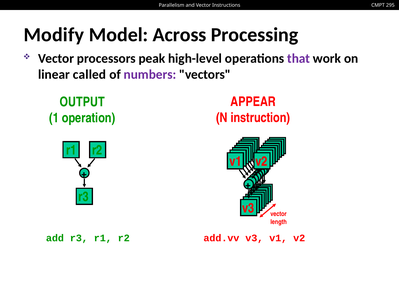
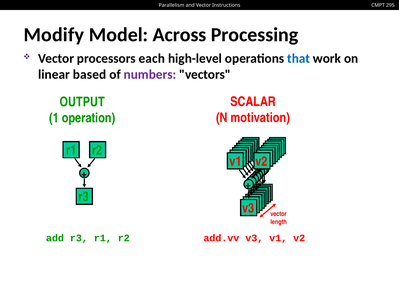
peak: peak -> each (152, 58)
that colour: purple -> blue (299, 58)
called: called -> based (90, 74)
APPEAR: APPEAR -> SCALAR (253, 102)
instruction: instruction -> motivation (260, 118)
